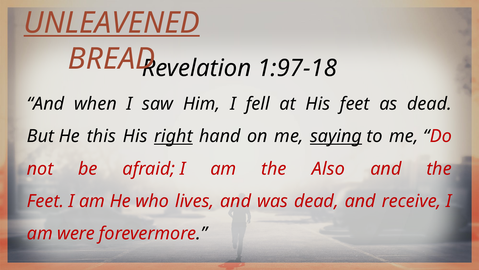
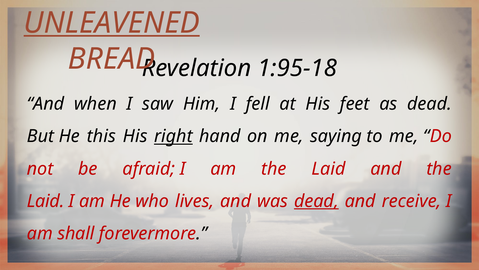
1:97-18: 1:97-18 -> 1:95-18 (297, 68)
saying underline: present -> none (336, 136)
am the Also: Also -> Laid (328, 168)
Feet: Feet -> Laid (46, 201)
dead underline: none -> present (316, 201)
were: were -> shall (76, 233)
